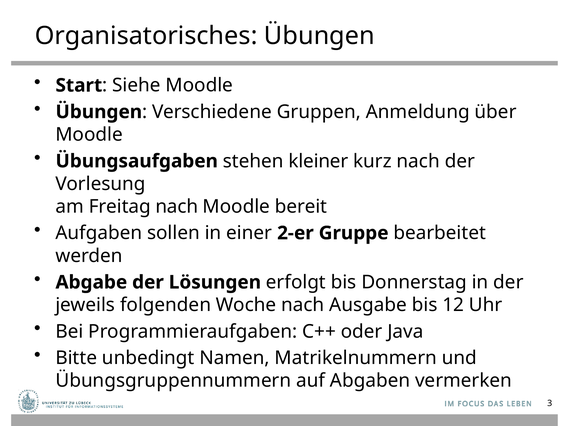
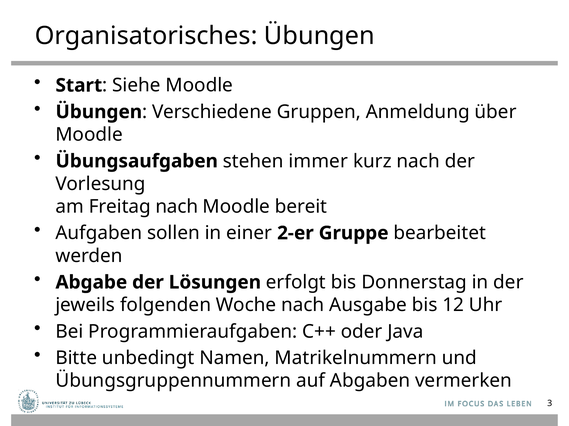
kleiner: kleiner -> immer (318, 161)
